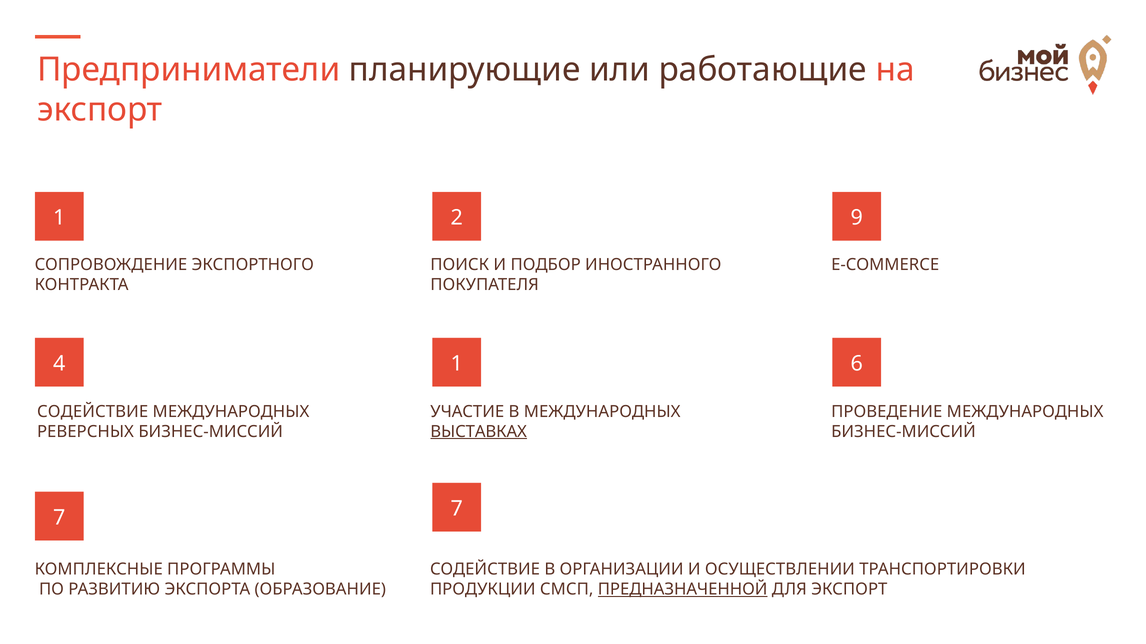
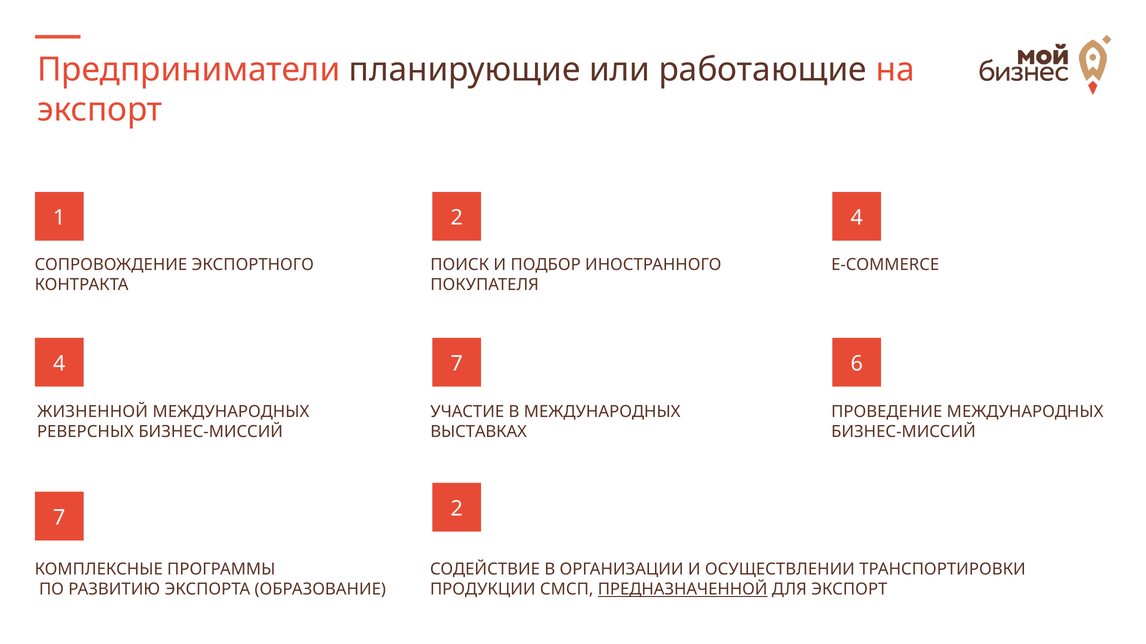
2 9: 9 -> 4 (857, 218)
4 1: 1 -> 7 (457, 364)
СОДЕЙСТВИЕ: СОДЕЙСТВИЕ -> ЖИЗНЕННОЙ (93, 412)
ВЫСТАВКАХ underline: present -> none (479, 432)
7 7: 7 -> 2 (457, 509)
